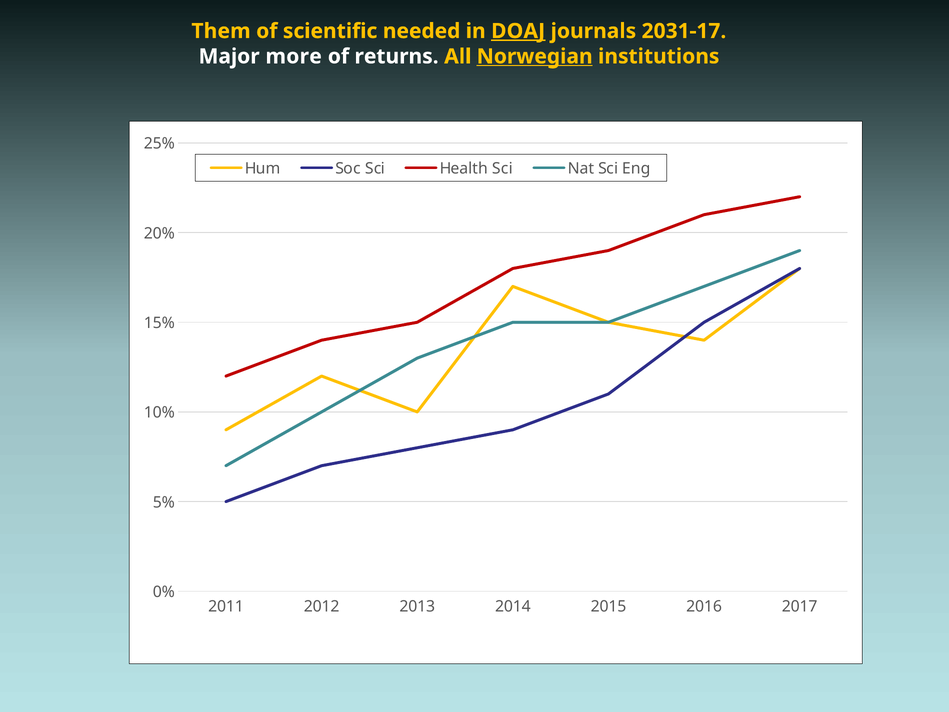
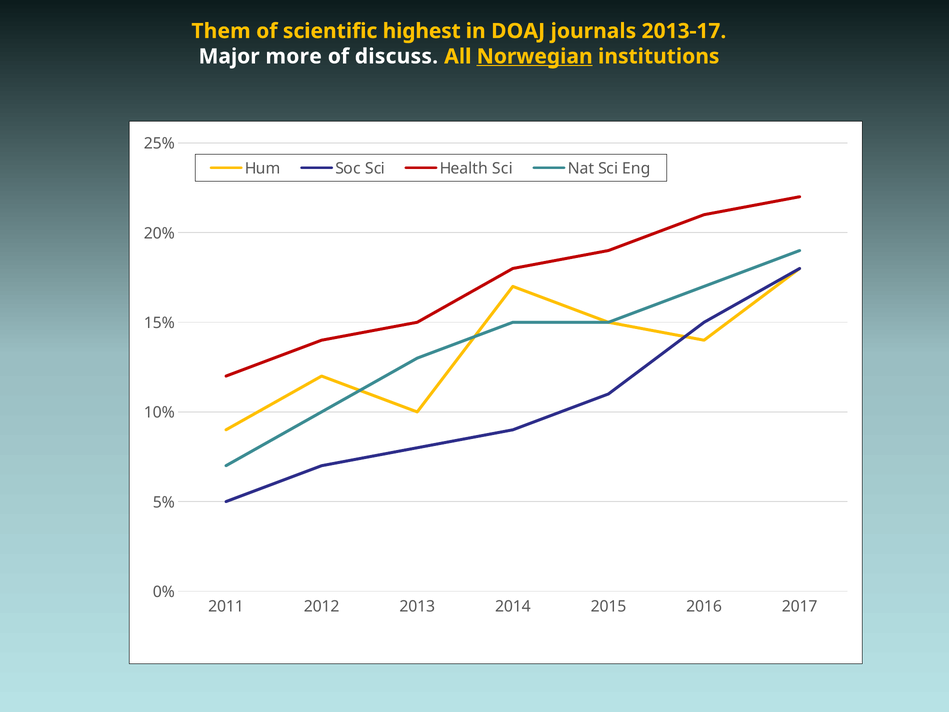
needed: needed -> highest (422, 31)
DOAJ underline: present -> none (518, 31)
2031-17: 2031-17 -> 2013-17 (684, 31)
returns: returns -> discuss (396, 56)
